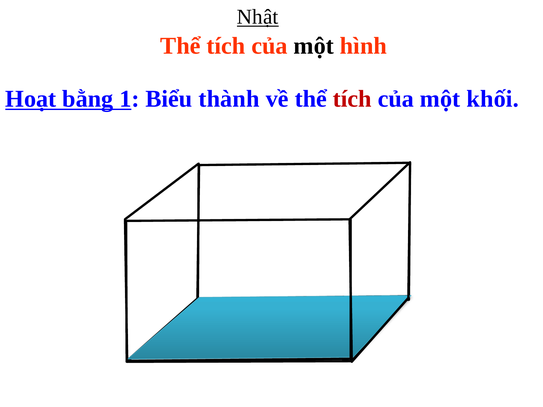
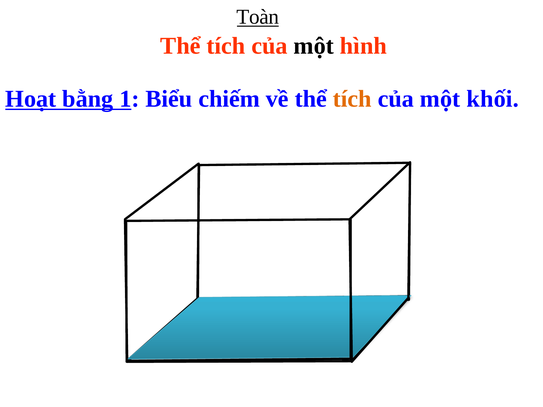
Nhật: Nhật -> Toàn (258, 17)
thành: thành -> chiếm (229, 99)
tích colour: red -> orange (352, 99)
